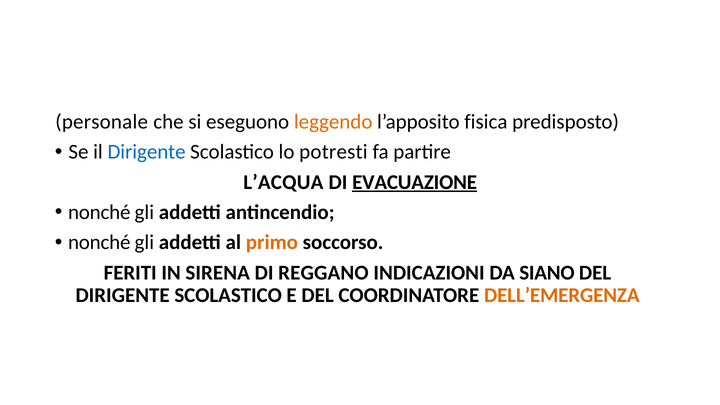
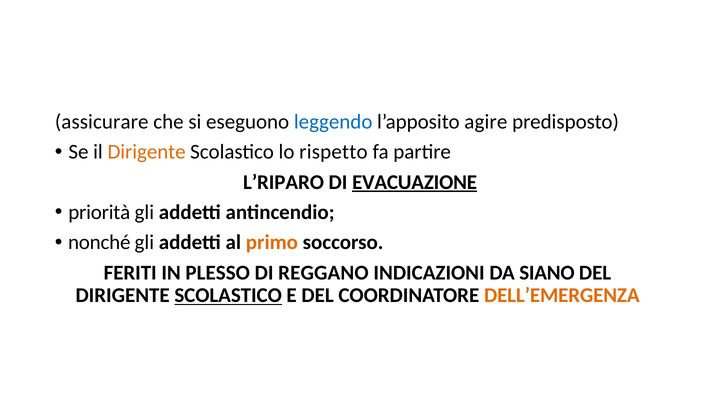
personale: personale -> assicurare (102, 122)
leggendo colour: orange -> blue (333, 122)
fisica: fisica -> agire (486, 122)
Dirigente colour: blue -> orange (147, 152)
potresti: potresti -> rispetto (333, 152)
L’ACQUA: L’ACQUA -> L’RIPARO (283, 182)
nonché: nonché -> priorità (99, 212)
SIRENA: SIRENA -> PLESSO (218, 273)
SCOLASTICO underline: none -> present (228, 295)
